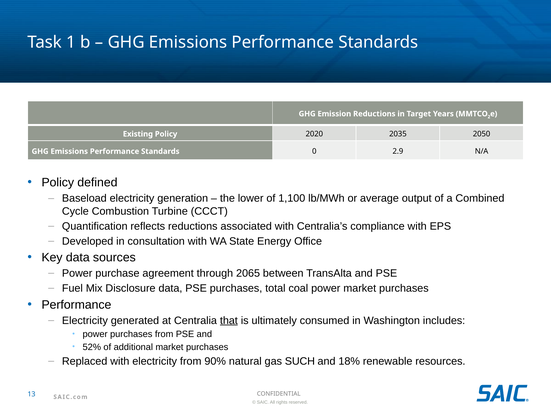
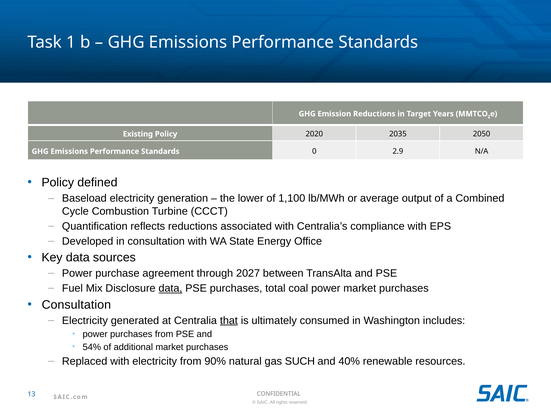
2065: 2065 -> 2027 (248, 274)
data underline: none -> present (170, 289)
Performance: Performance -> Consultation (76, 305)
52%: 52% -> 54% (92, 347)
18%: 18% -> 40% (349, 361)
